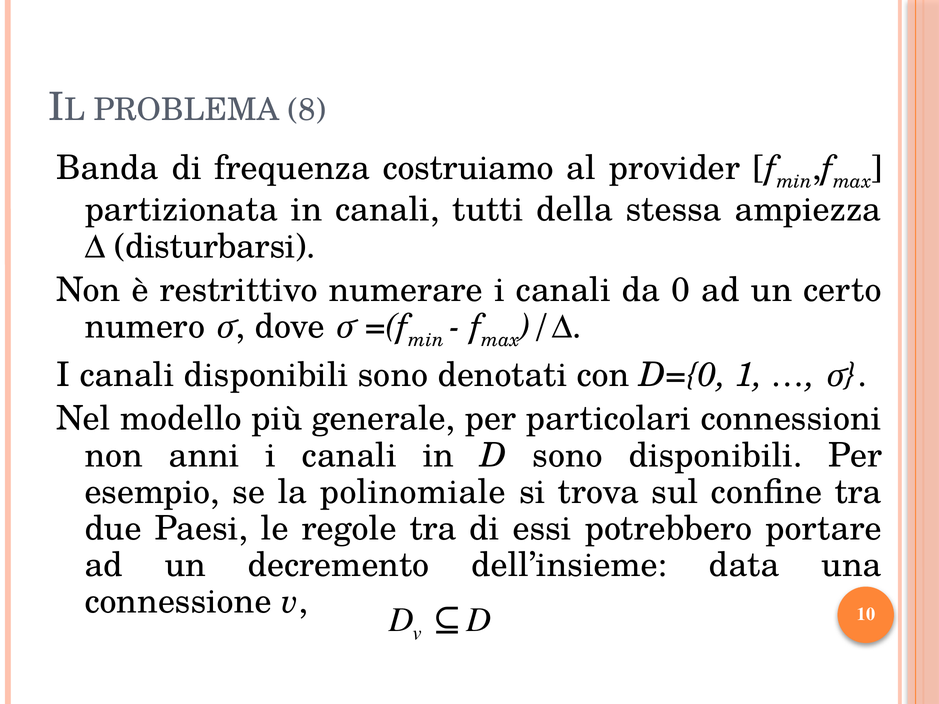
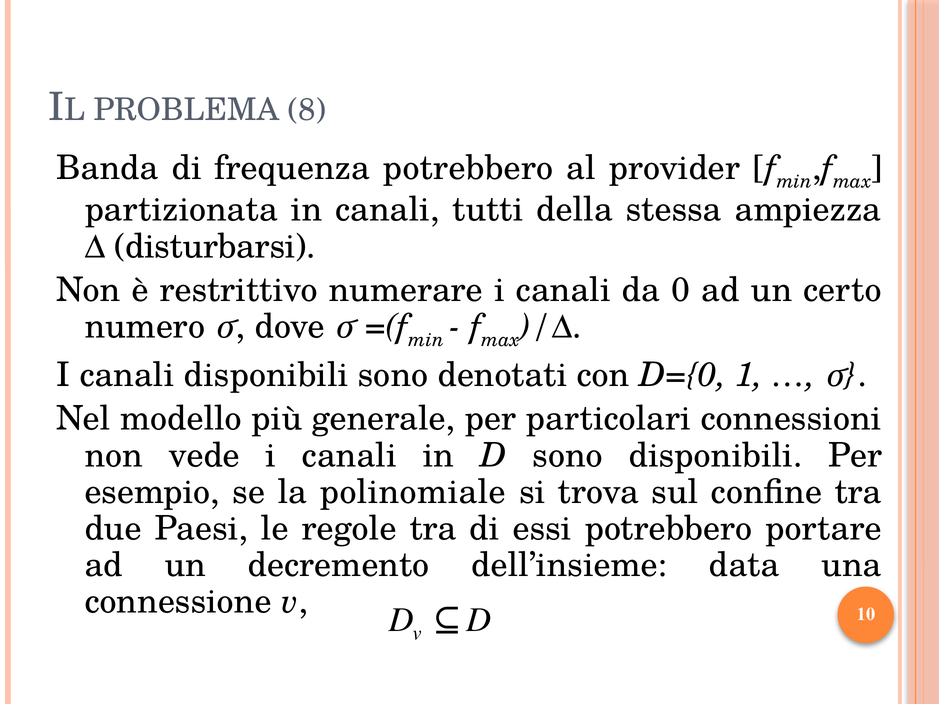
frequenza costruiamo: costruiamo -> potrebbero (468, 168)
anni: anni -> vede (204, 456)
